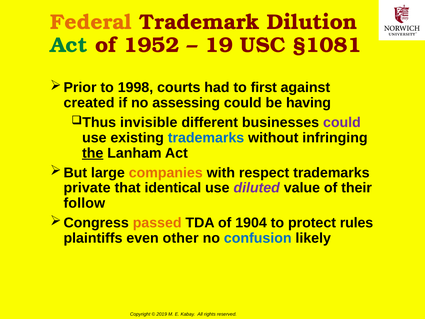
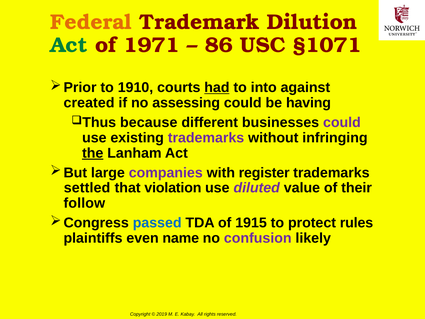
1952: 1952 -> 1971 (152, 45)
19: 19 -> 86 (219, 45)
§1081: §1081 -> §1071 (327, 45)
1998: 1998 -> 1910 (135, 88)
had underline: none -> present (217, 88)
first: first -> into (264, 88)
invisible: invisible -> because (149, 122)
trademarks colour: blue -> purple (206, 138)
companies colour: orange -> purple (166, 173)
respect: respect -> register (264, 173)
private: private -> settled (87, 188)
identical: identical -> violation (173, 188)
passed colour: orange -> blue (157, 223)
1904: 1904 -> 1915 (251, 223)
other: other -> name (181, 238)
confusion colour: blue -> purple (258, 238)
